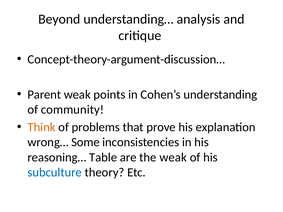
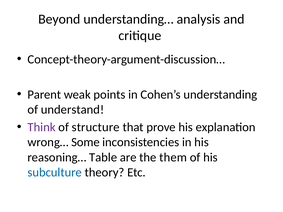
community: community -> understand (72, 110)
Think colour: orange -> purple (42, 127)
problems: problems -> structure (96, 127)
the weak: weak -> them (173, 158)
